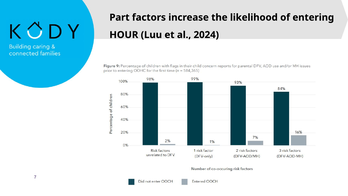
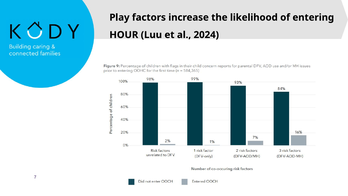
Part: Part -> Play (119, 17)
